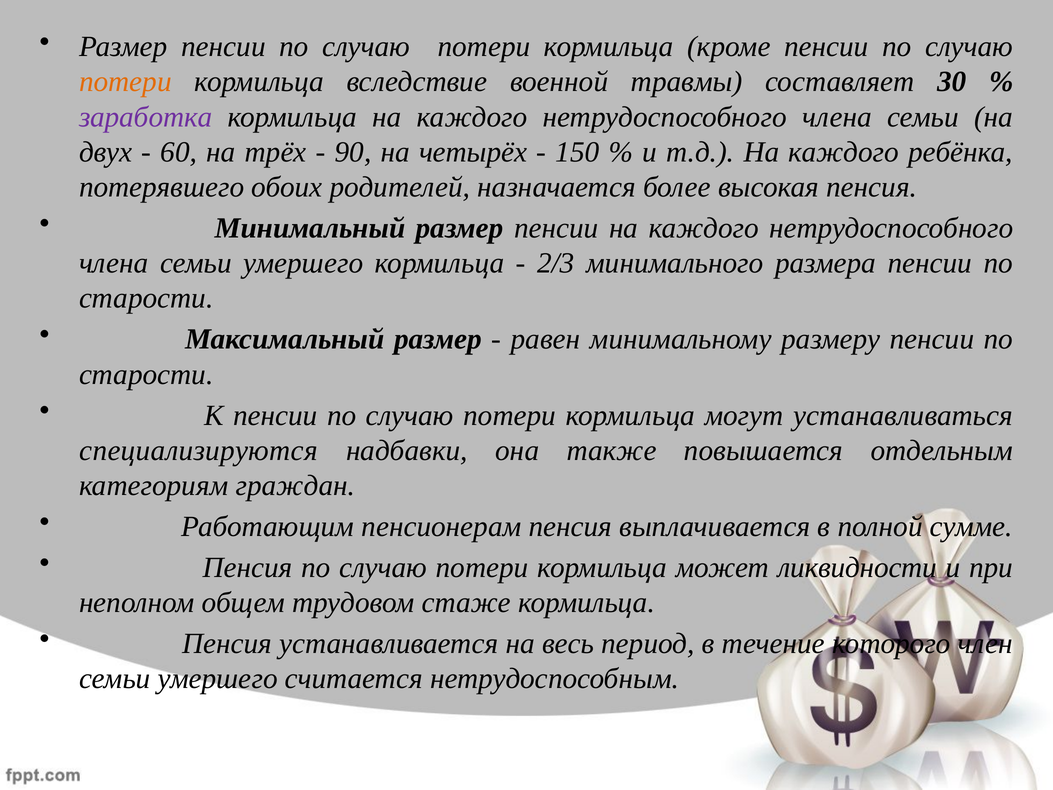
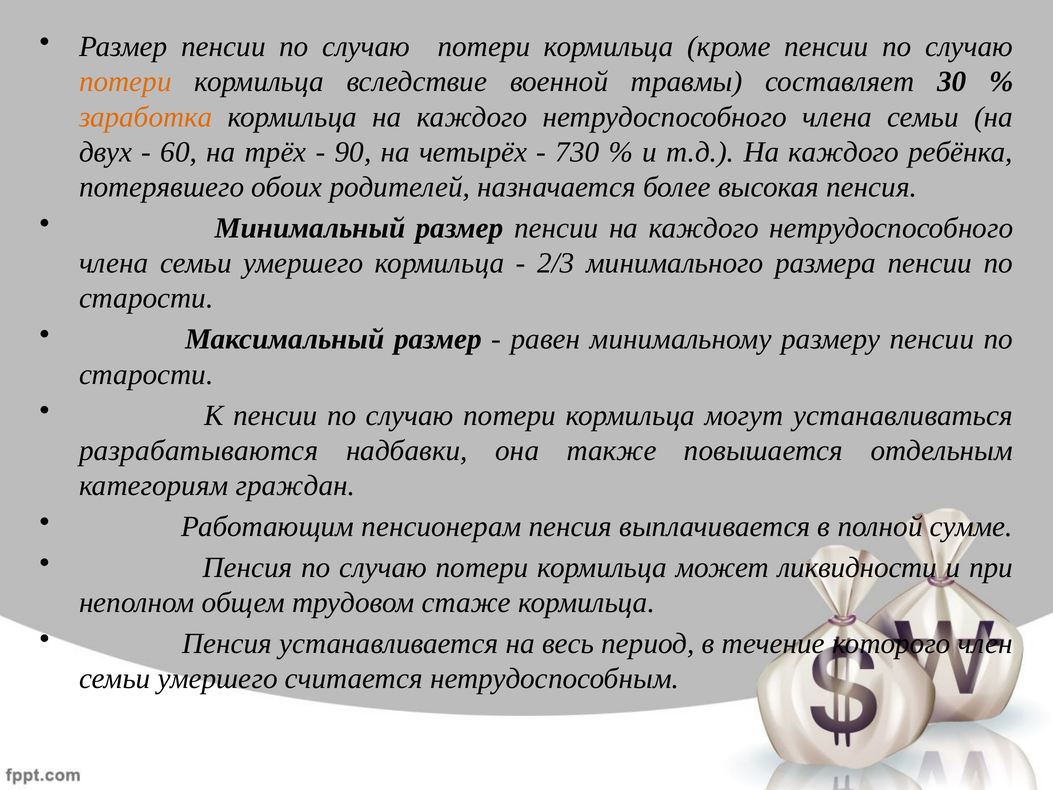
заработка colour: purple -> orange (146, 117)
150: 150 -> 730 (577, 152)
специализируются: специализируются -> разрабатываются (199, 450)
